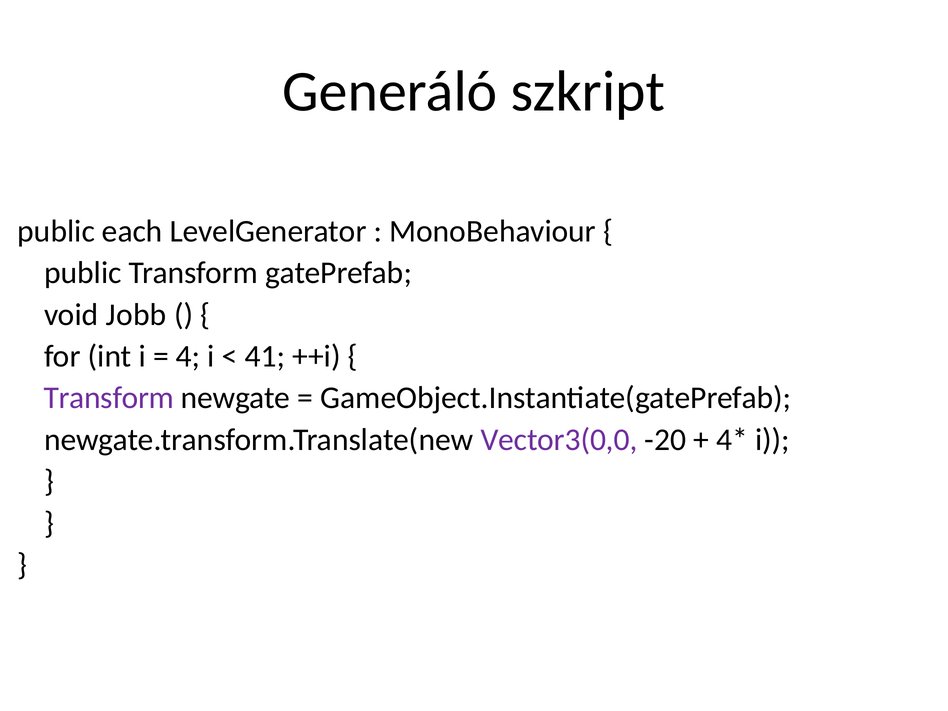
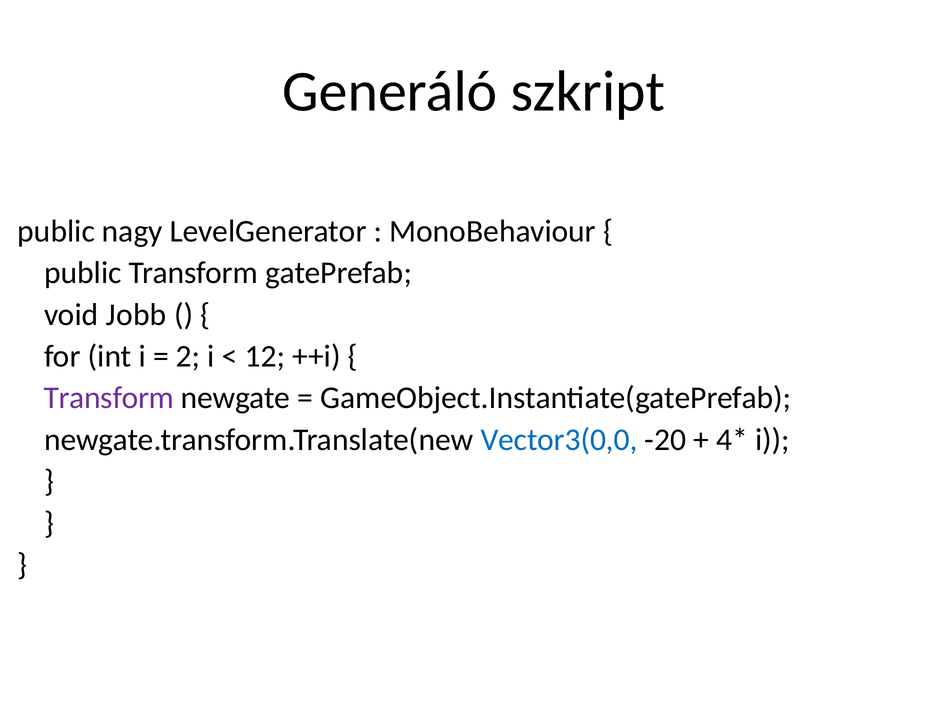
each: each -> nagy (132, 231)
4: 4 -> 2 (188, 356)
41: 41 -> 12 (265, 356)
Vector3(0,0 colour: purple -> blue (559, 440)
